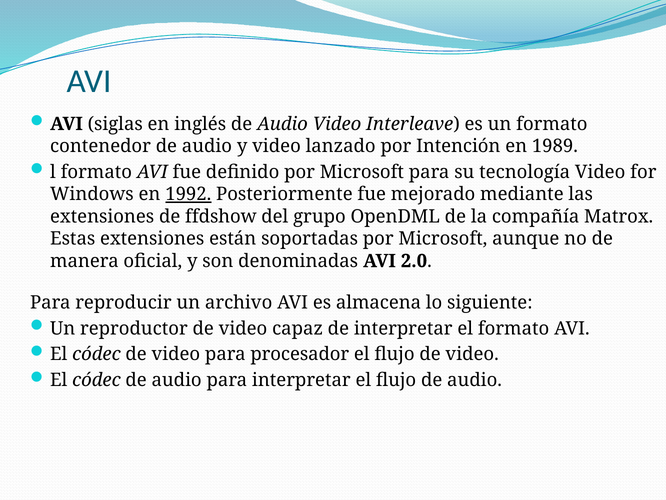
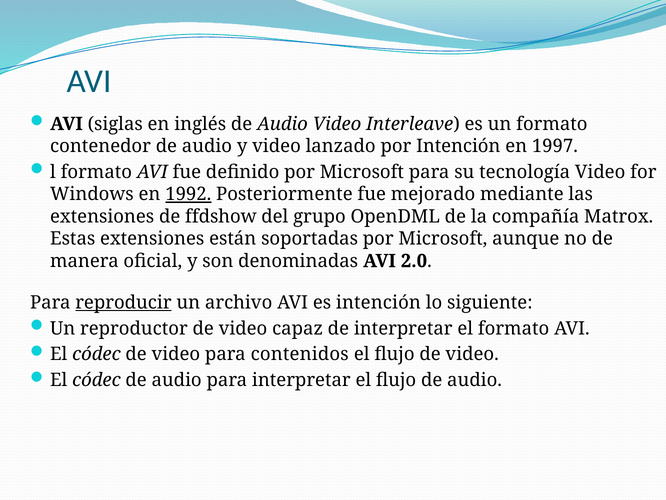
1989: 1989 -> 1997 (555, 146)
reproducir underline: none -> present (123, 302)
es almacena: almacena -> intención (378, 302)
procesador: procesador -> contenidos (300, 354)
